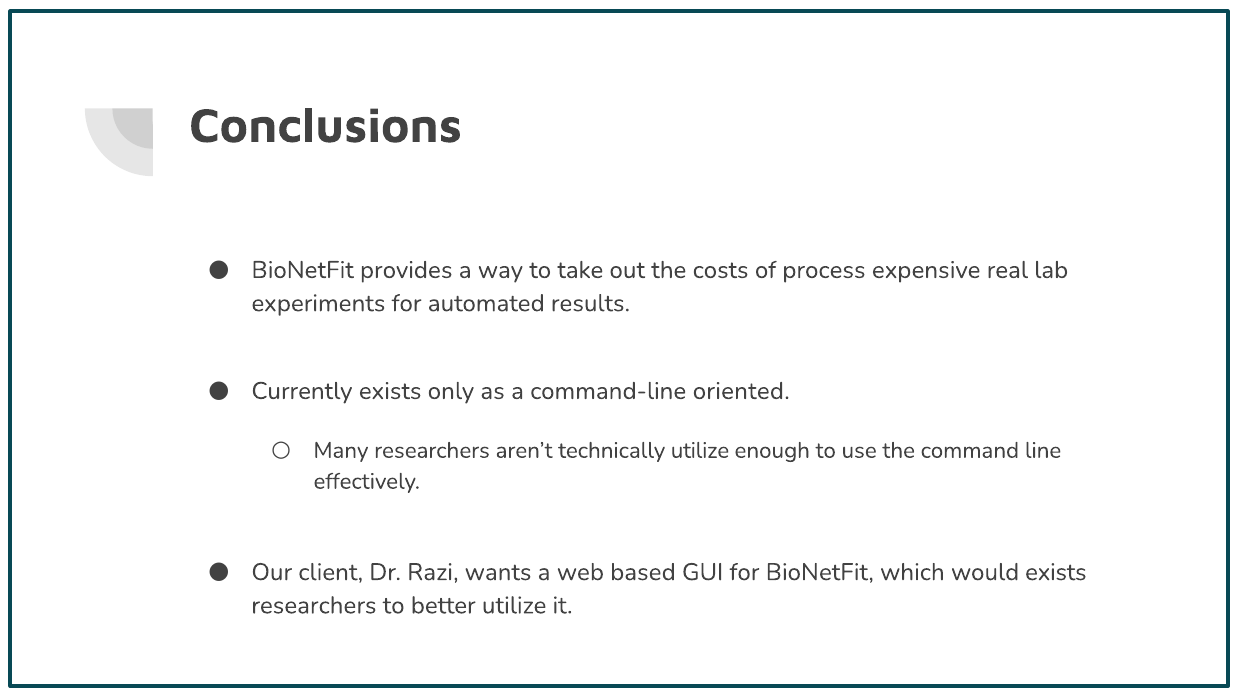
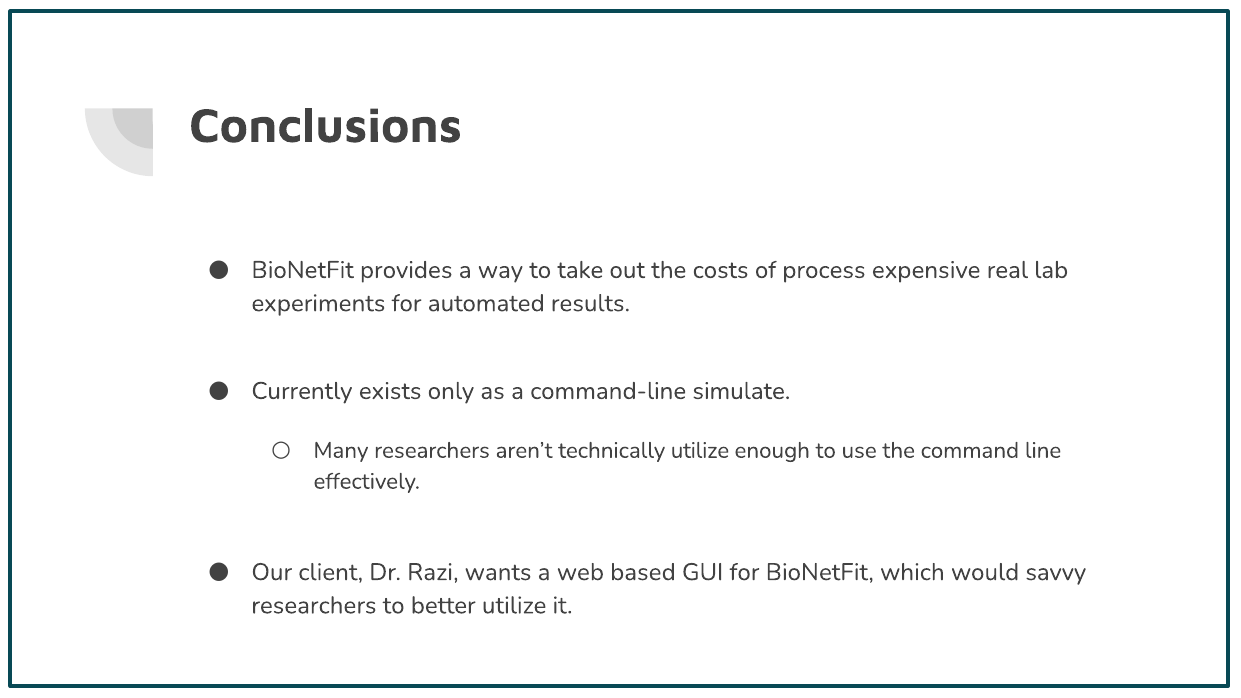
oriented: oriented -> simulate (741, 391)
would exists: exists -> savvy (1056, 572)
